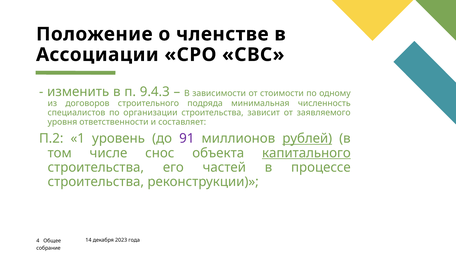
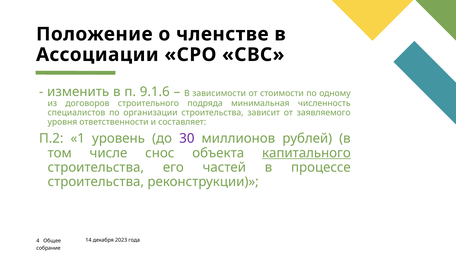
9.4.3: 9.4.3 -> 9.1.6 (155, 91)
91: 91 -> 30 (187, 138)
рублей underline: present -> none (307, 138)
